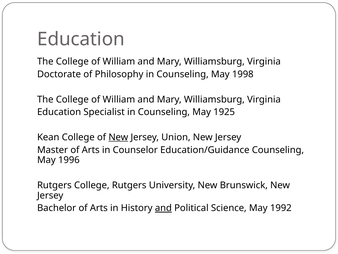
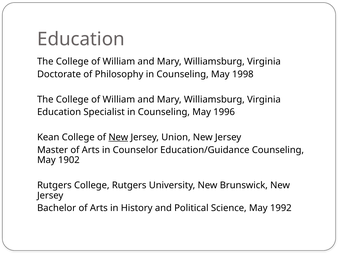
1925: 1925 -> 1996 (224, 112)
1996: 1996 -> 1902 (69, 160)
and underline: present -> none (163, 208)
